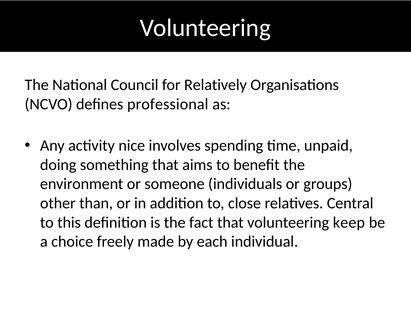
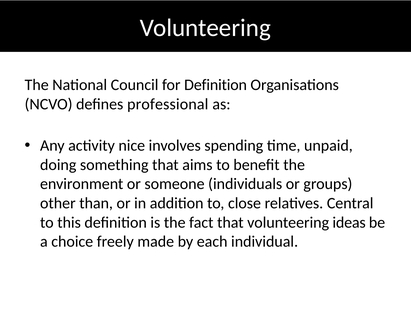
for Relatively: Relatively -> Definition (216, 85)
keep: keep -> ideas (349, 222)
